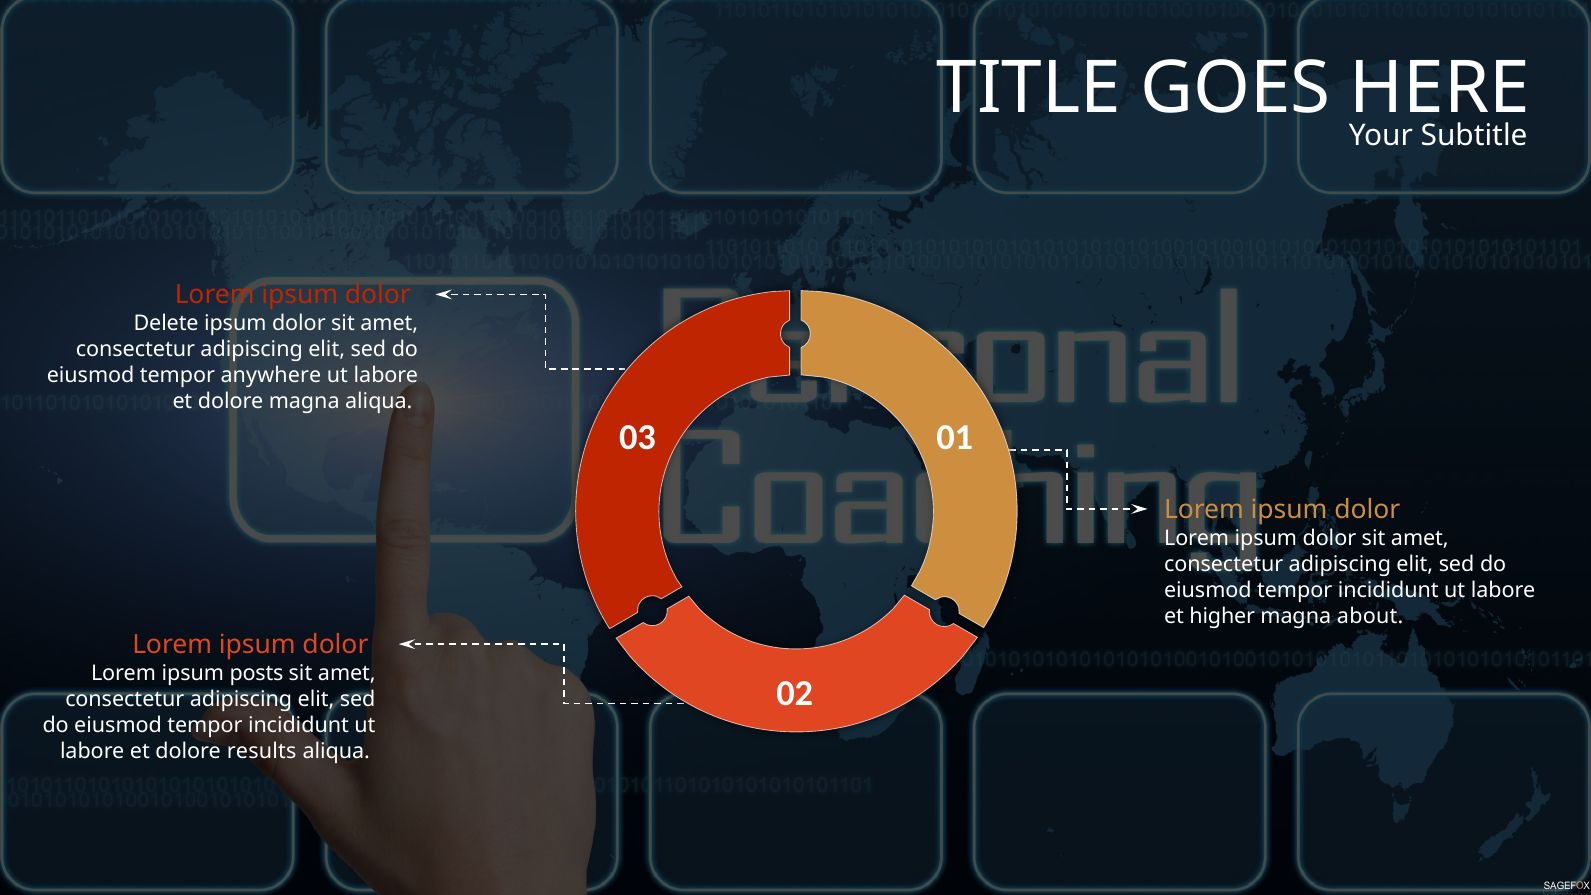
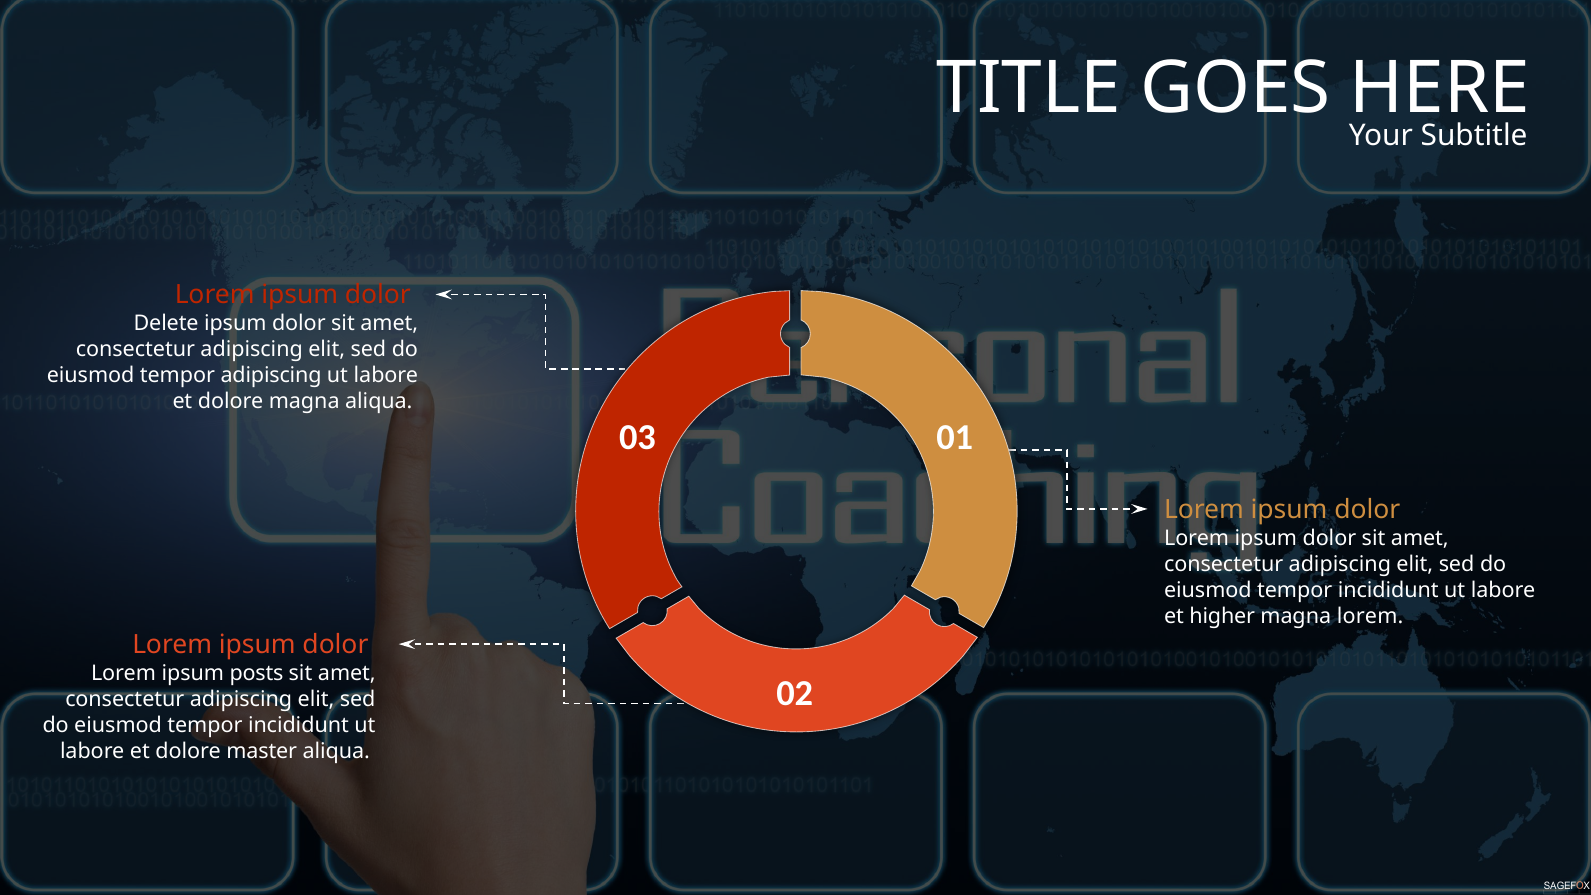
tempor anywhere: anywhere -> adipiscing (271, 375)
magna about: about -> lorem (1370, 616)
results: results -> master (262, 751)
